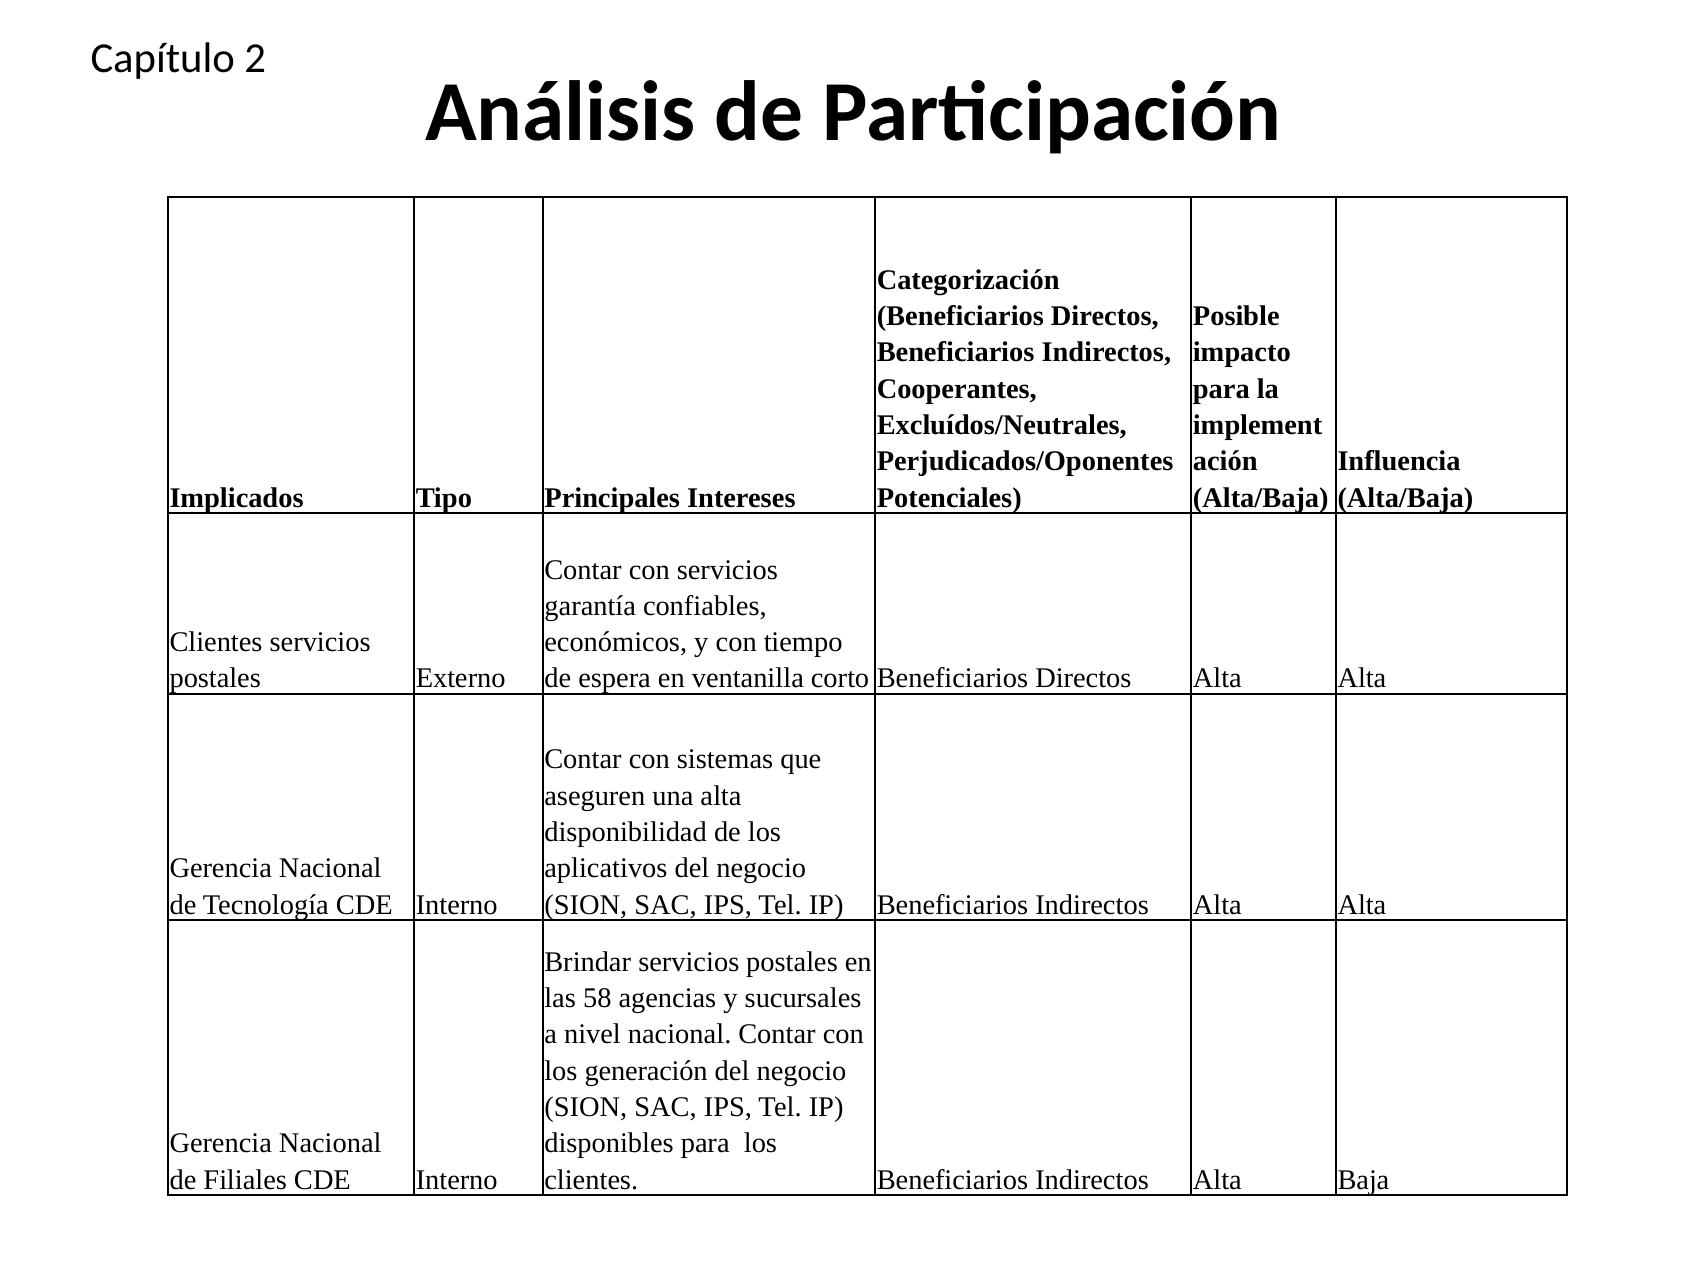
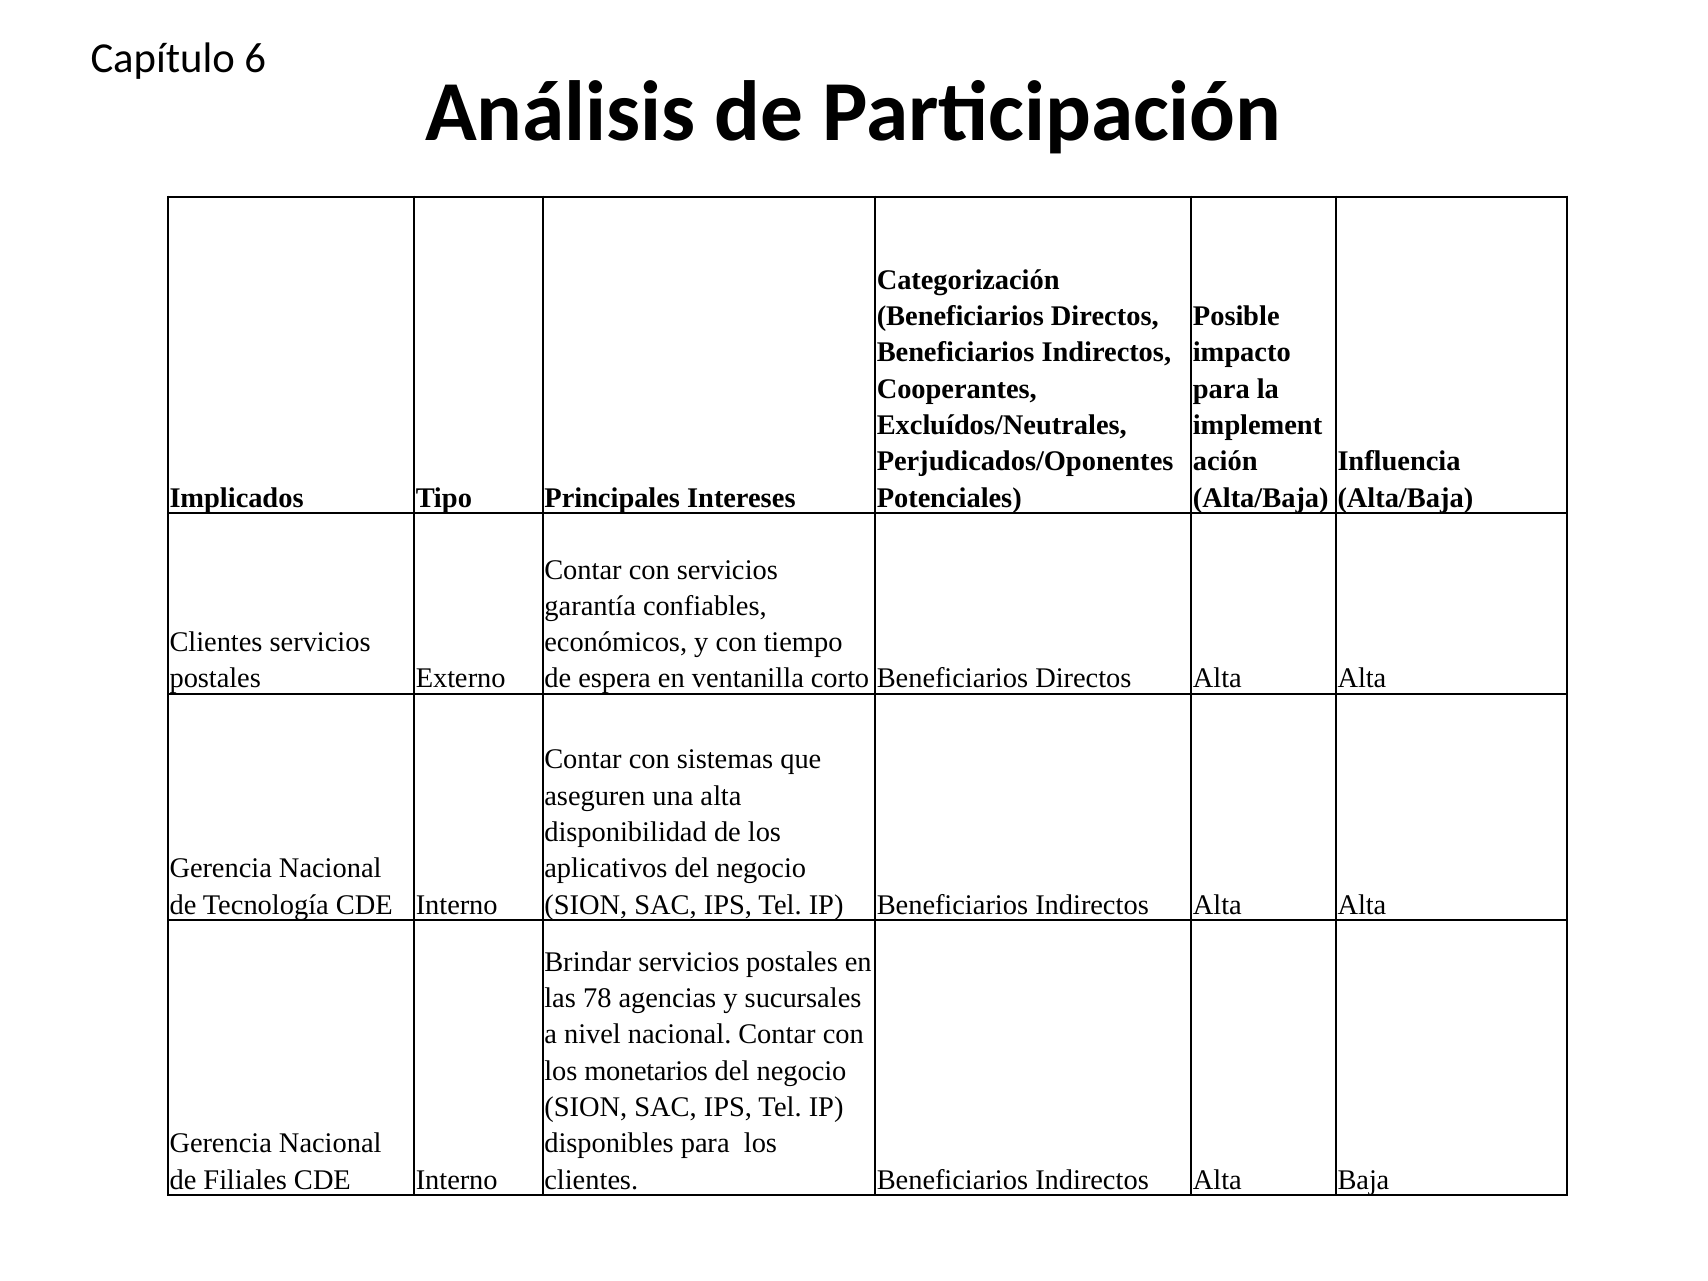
2: 2 -> 6 (255, 59)
58: 58 -> 78 (597, 998)
generación: generación -> monetarios (646, 1071)
